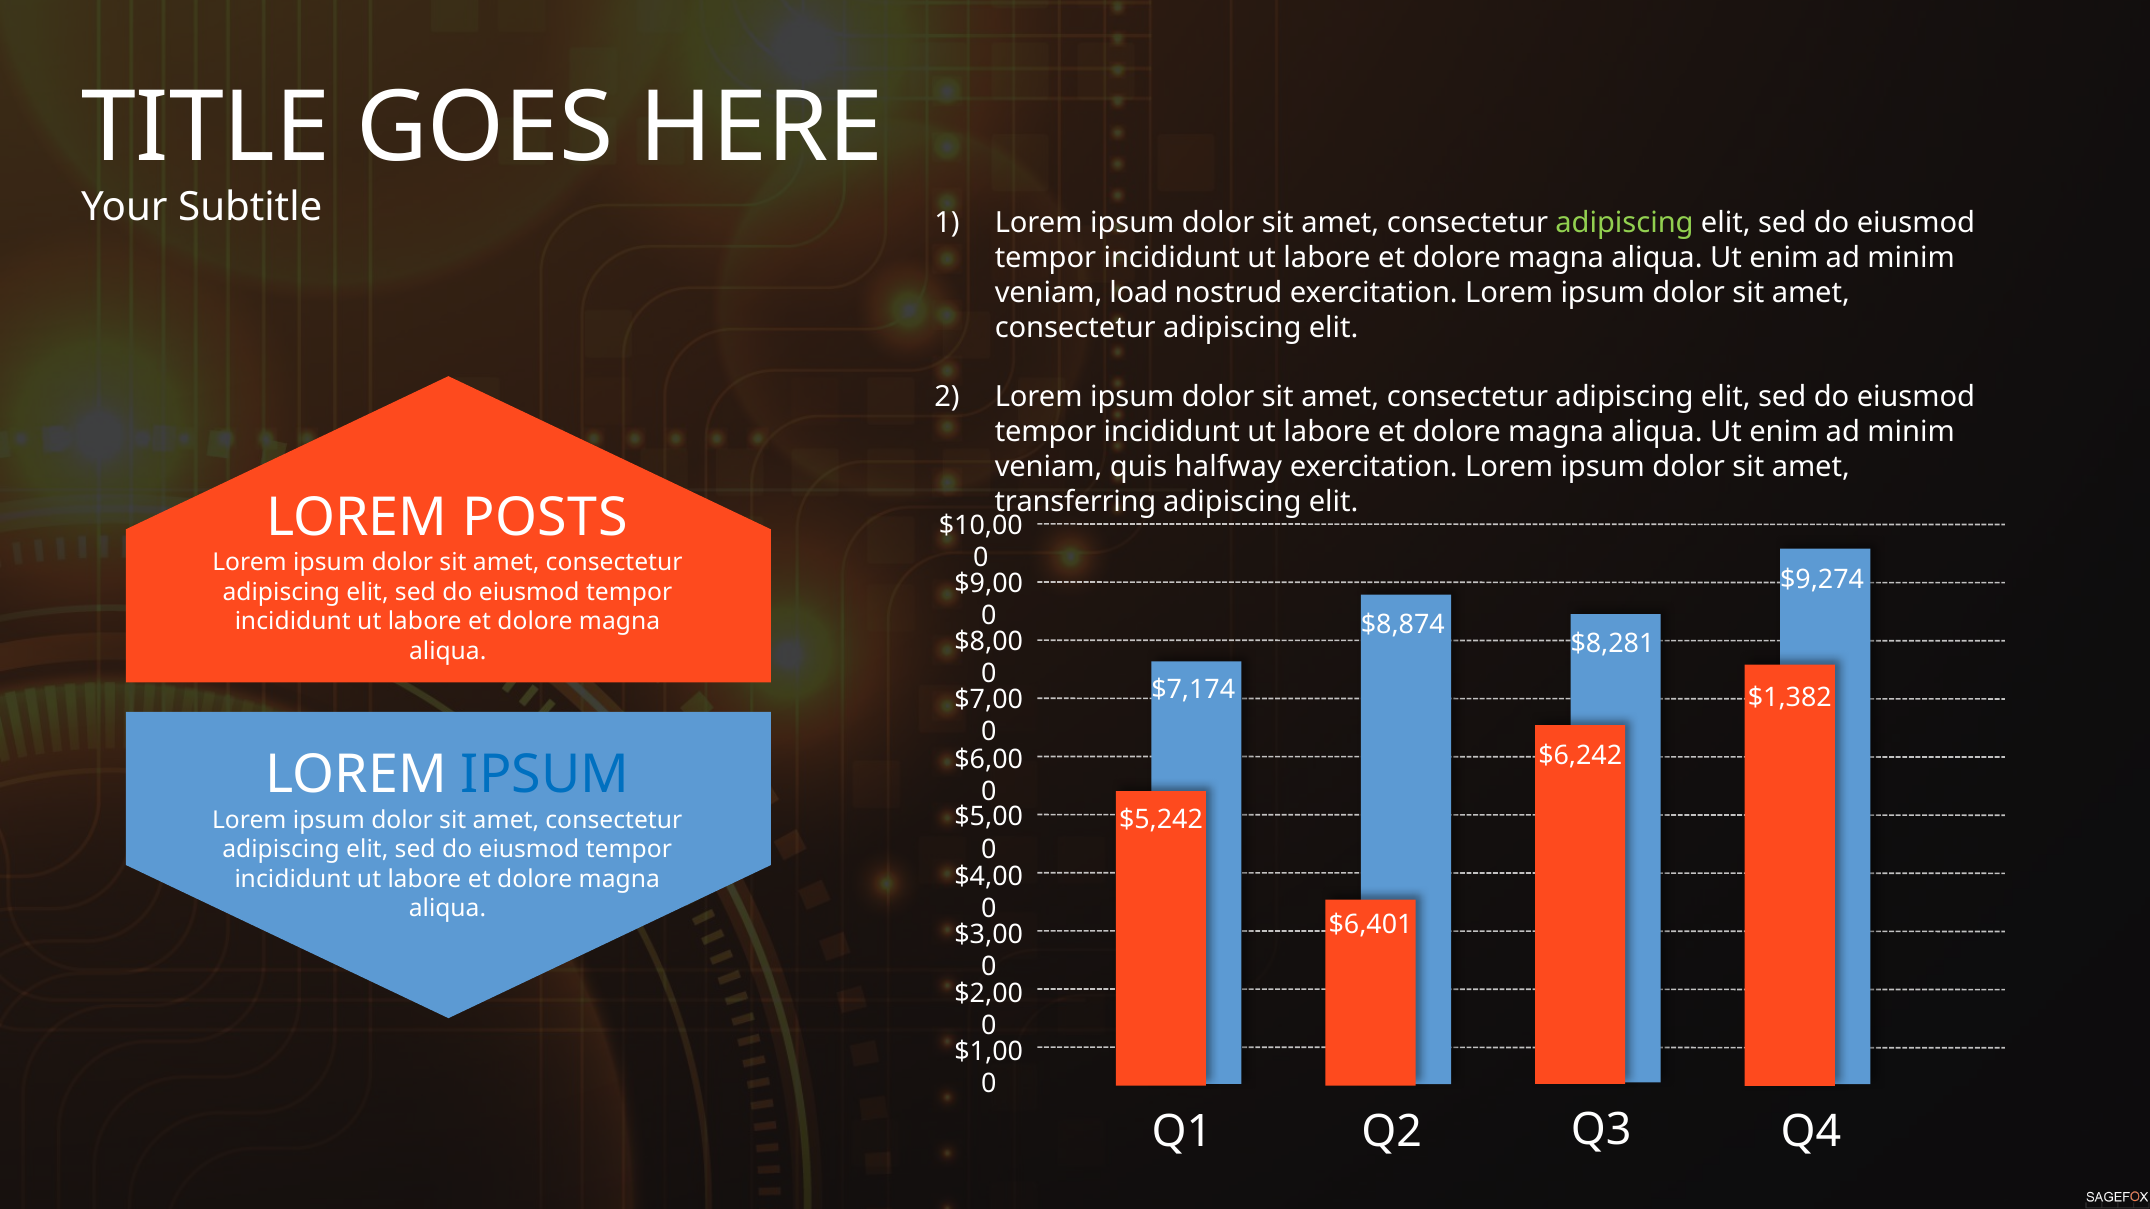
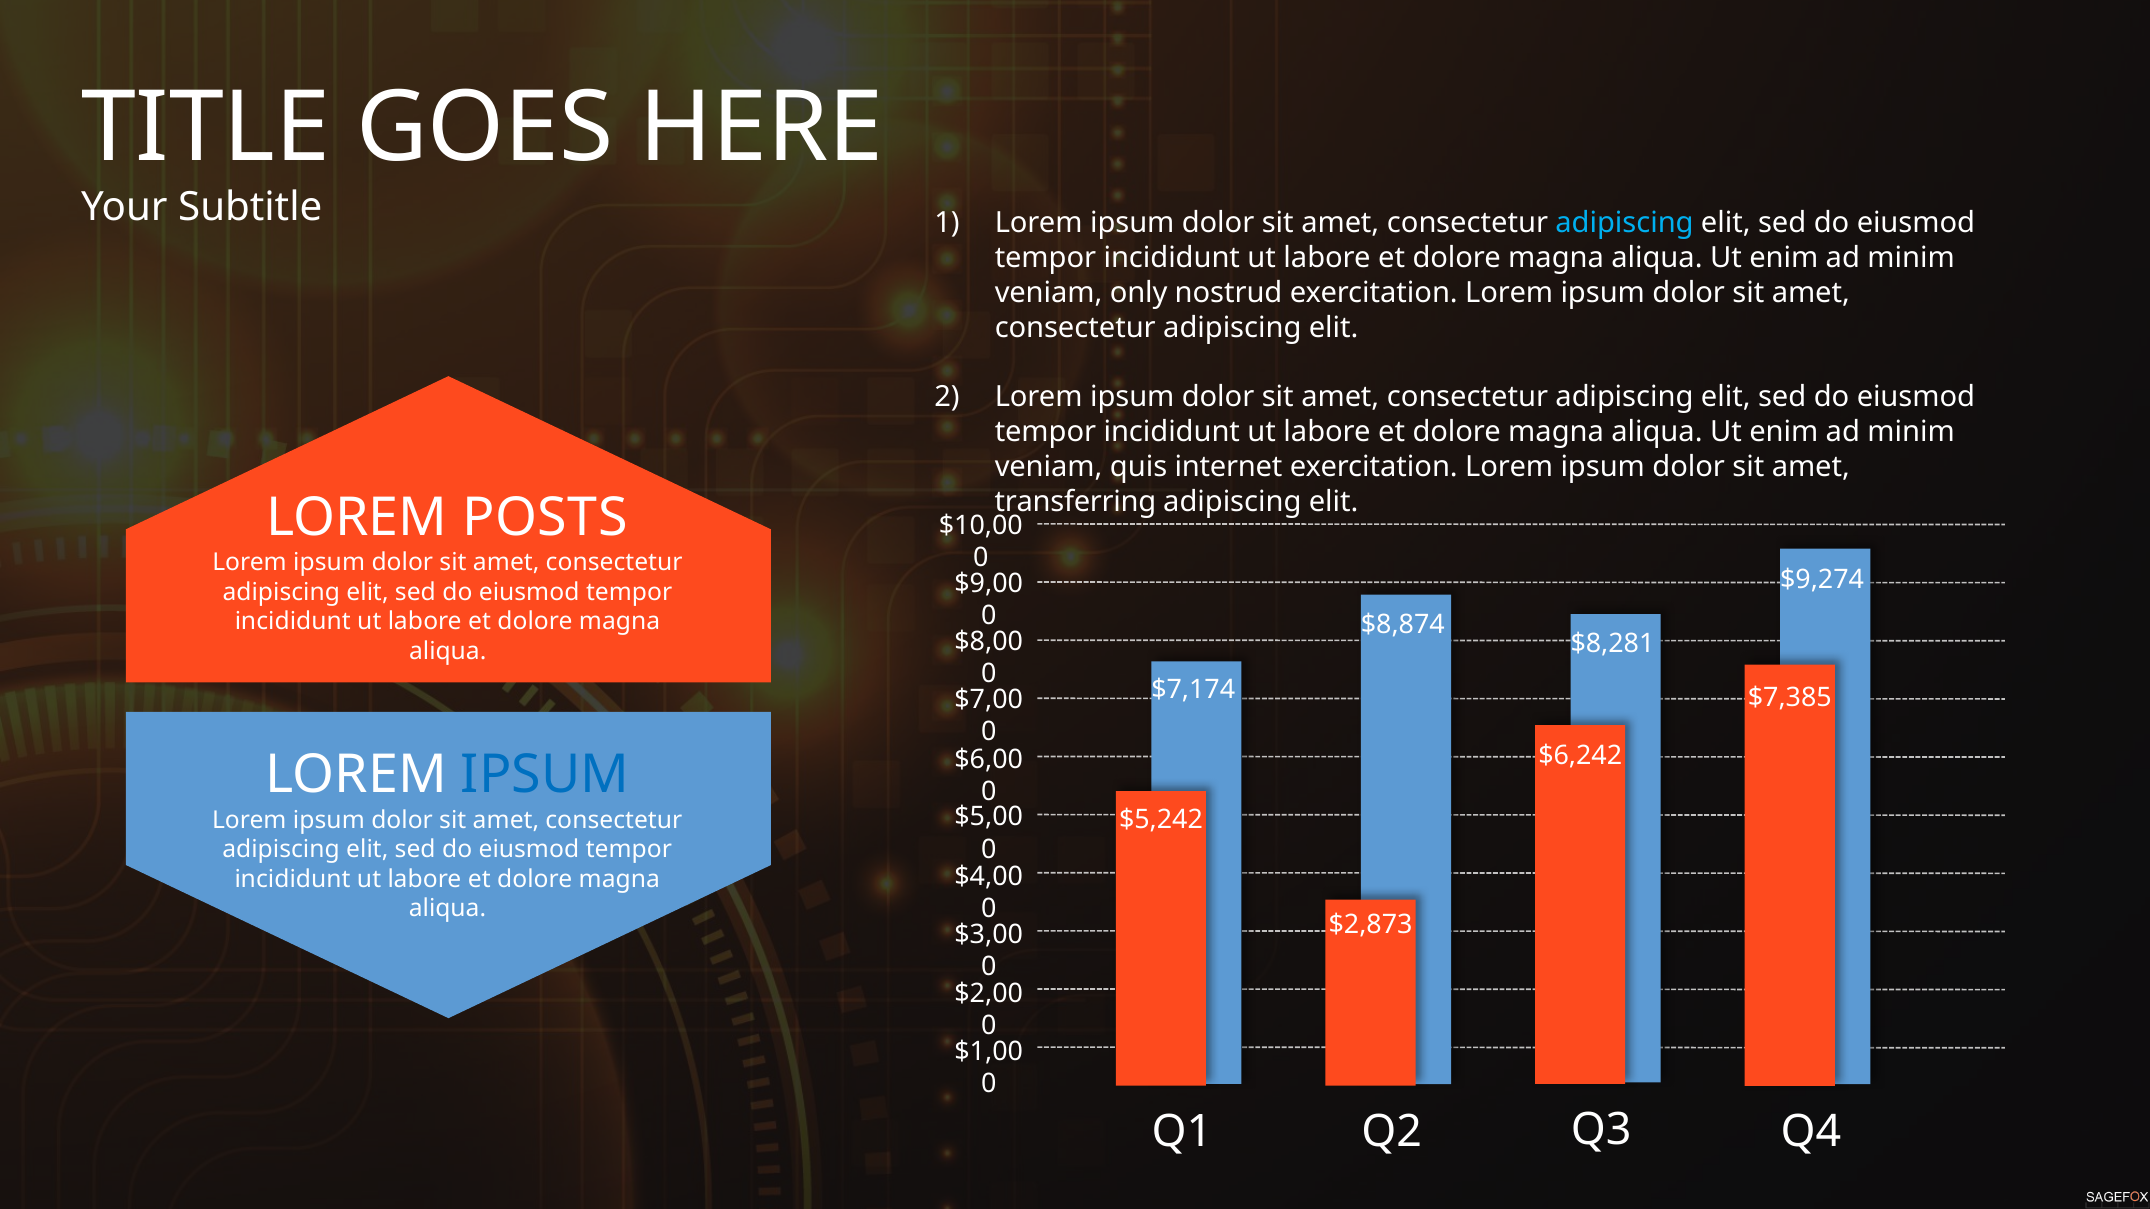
adipiscing colour: light green -> light blue (1625, 223)
load: load -> only (1139, 293)
halfway: halfway -> internet (1229, 467)
$1,382: $1,382 -> $7,385 (1790, 698)
$6,401: $6,401 -> $2,873 (1371, 924)
